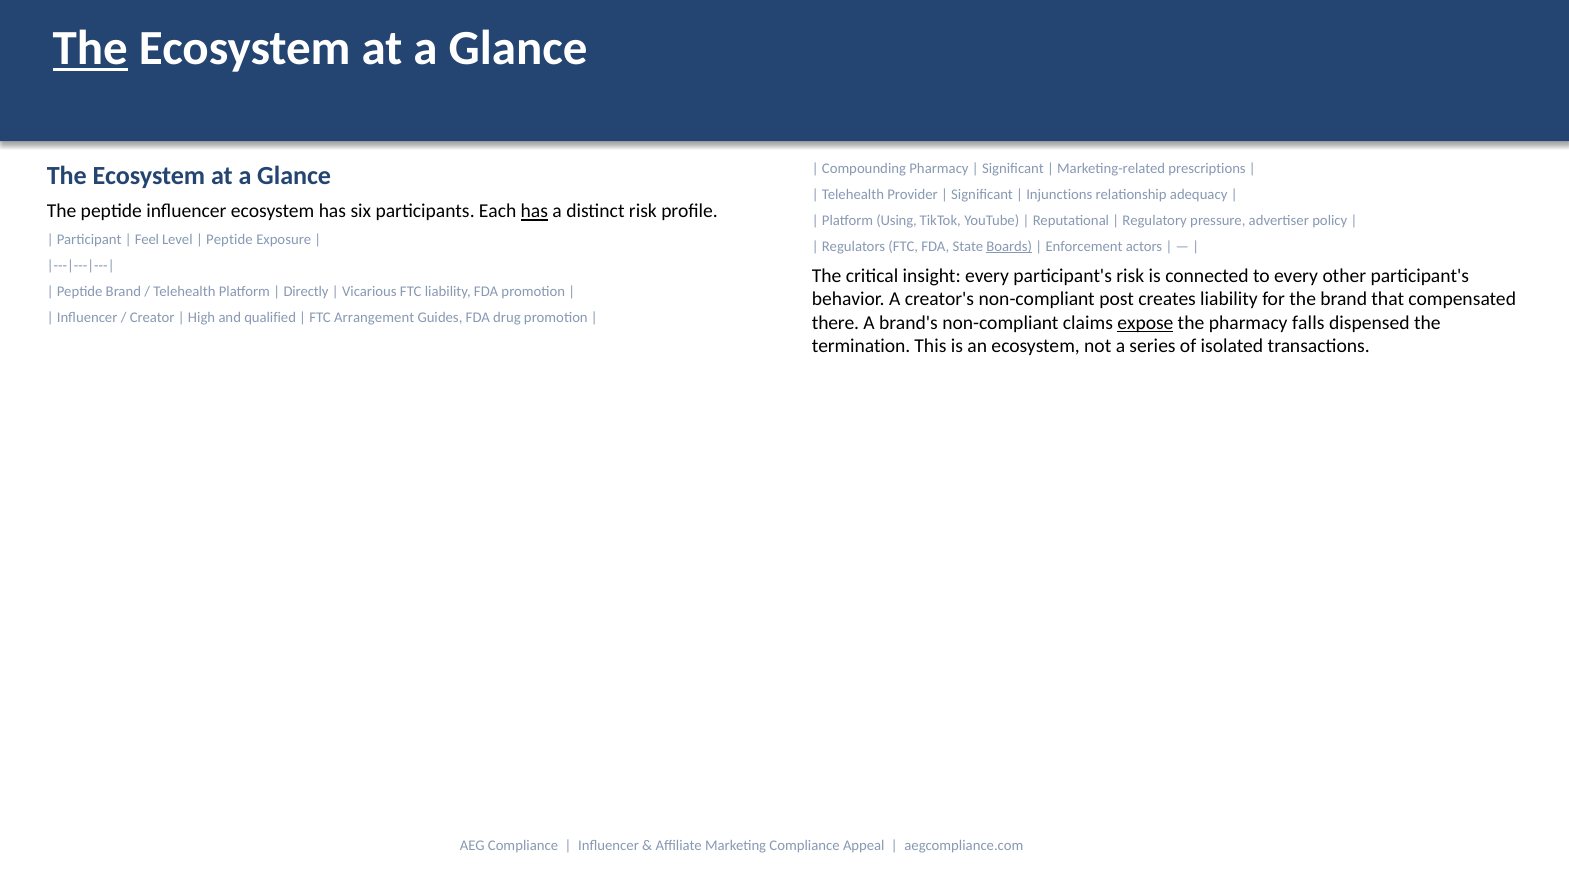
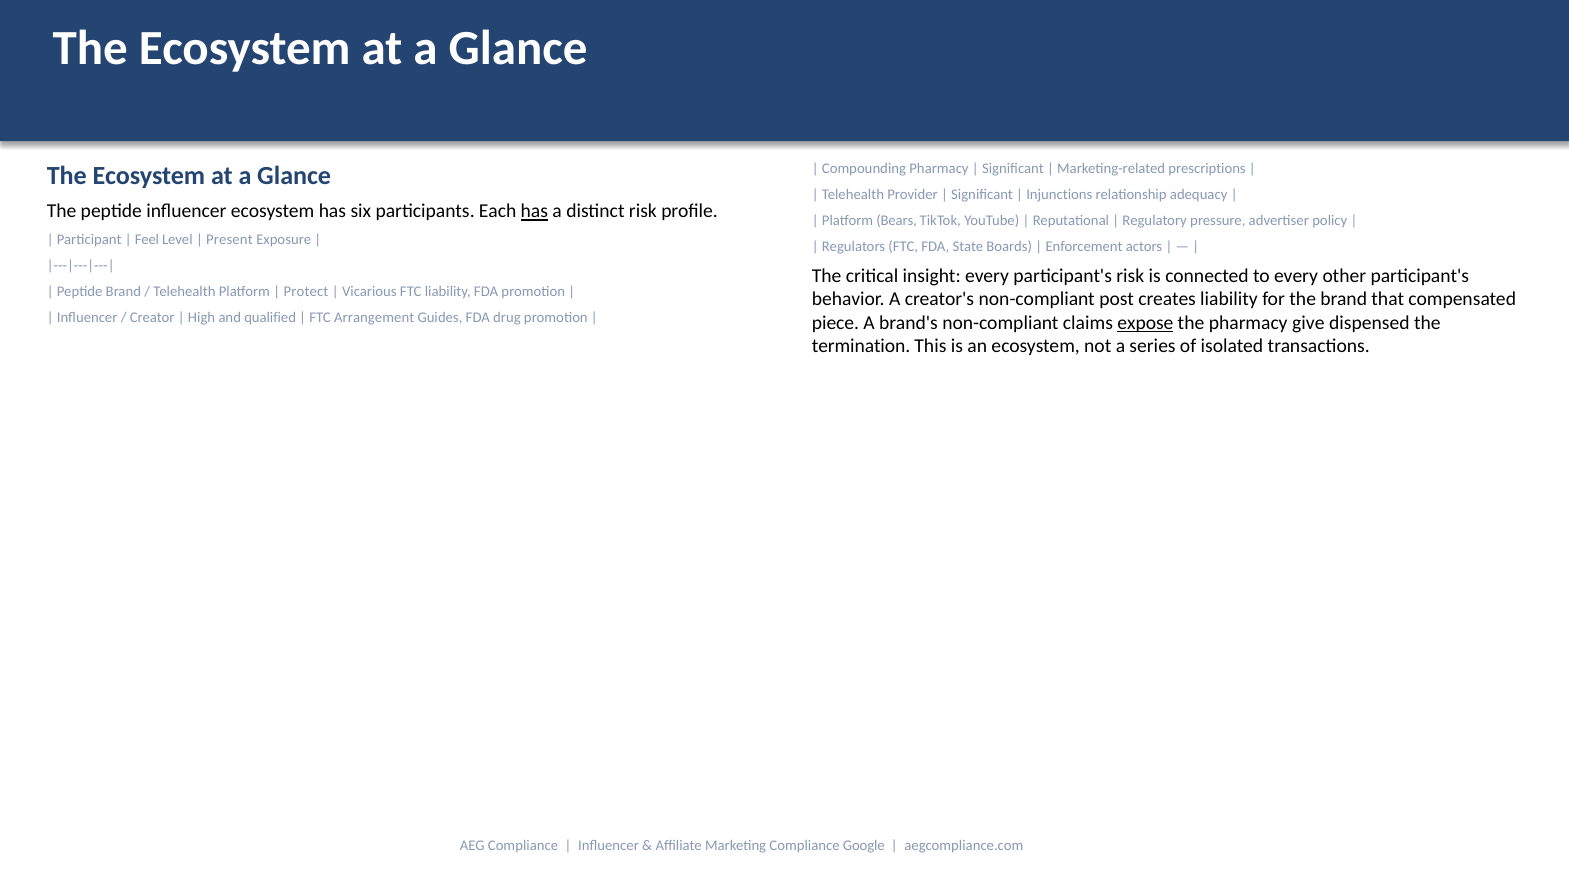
The underline: present -> none (90, 48)
Using: Using -> Bears (897, 220)
Peptide: Peptide -> Present (229, 240)
Boards underline: present -> none (1009, 246)
Directly: Directly -> Protect (306, 292)
there: there -> piece (835, 323)
falls: falls -> give (1308, 323)
Appeal: Appeal -> Google (864, 845)
